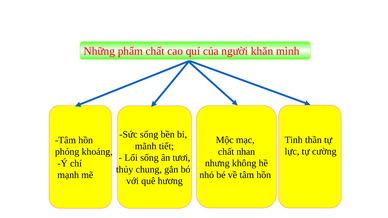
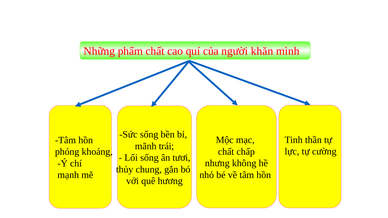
tiết: tiết -> trái (166, 146)
nhan: nhan -> chấp (246, 152)
